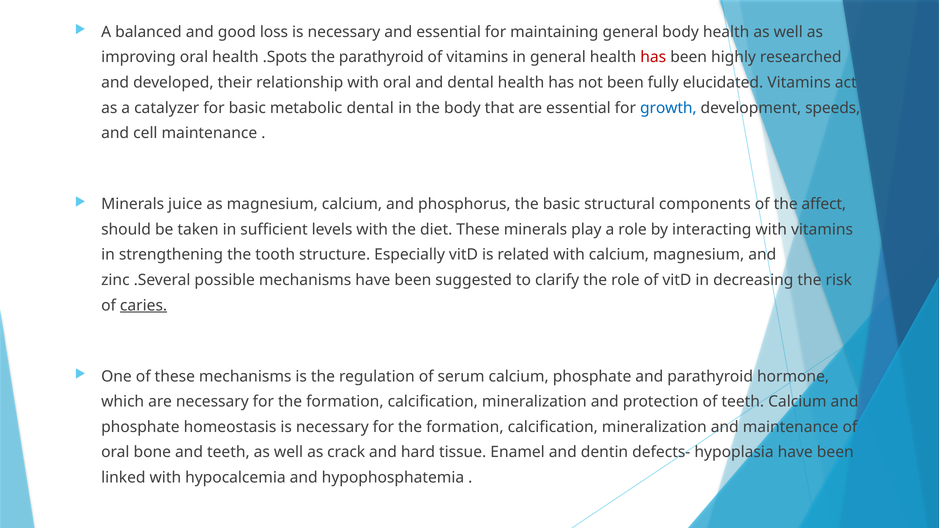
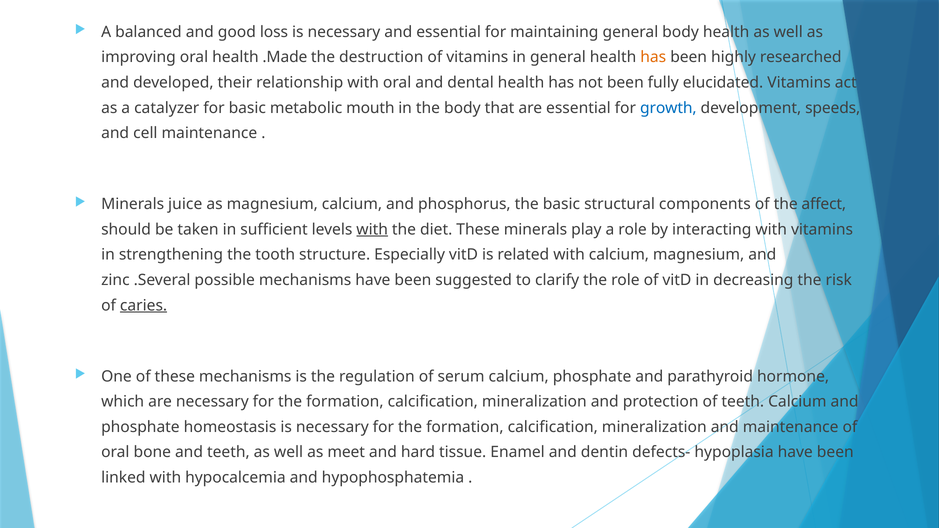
.Spots: .Spots -> .Made (285, 57)
the parathyroid: parathyroid -> destruction (381, 57)
has colour: red -> orange (653, 57)
metabolic dental: dental -> mouth (370, 108)
with underline: none -> present (372, 230)
crack: crack -> meet (346, 452)
